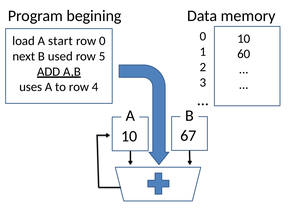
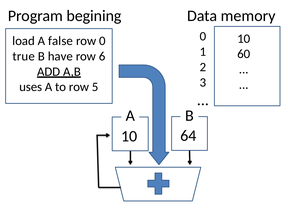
start: start -> false (61, 41)
next: next -> true (24, 56)
used: used -> have (60, 56)
5: 5 -> 6 (102, 56)
4: 4 -> 5 (95, 87)
67: 67 -> 64 (188, 136)
